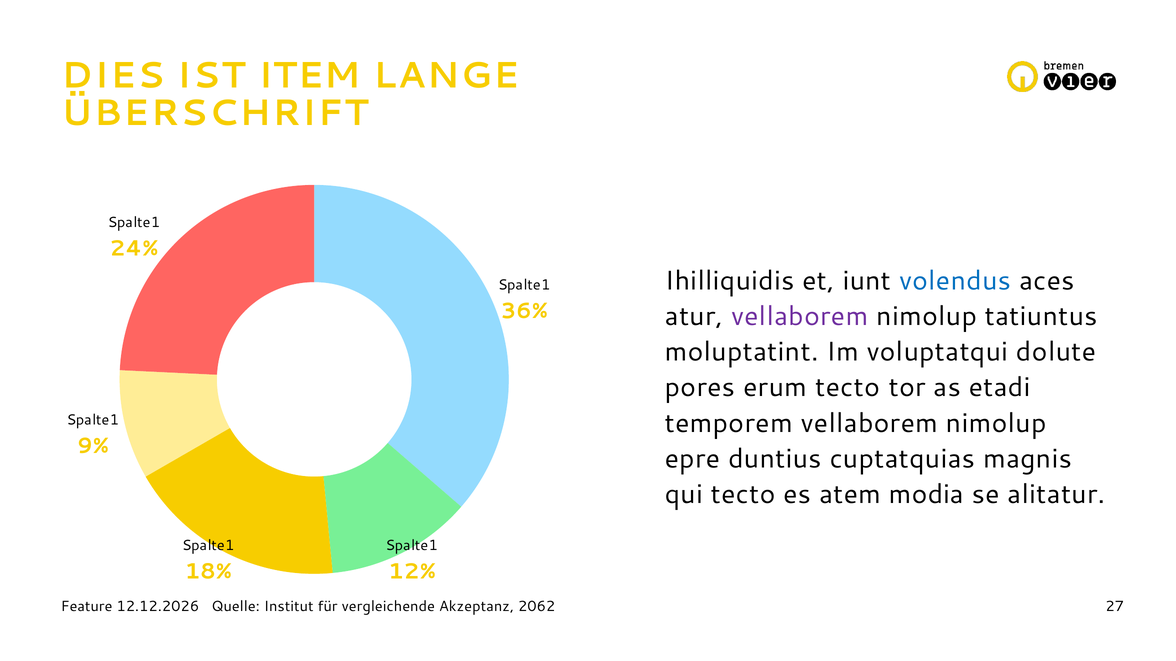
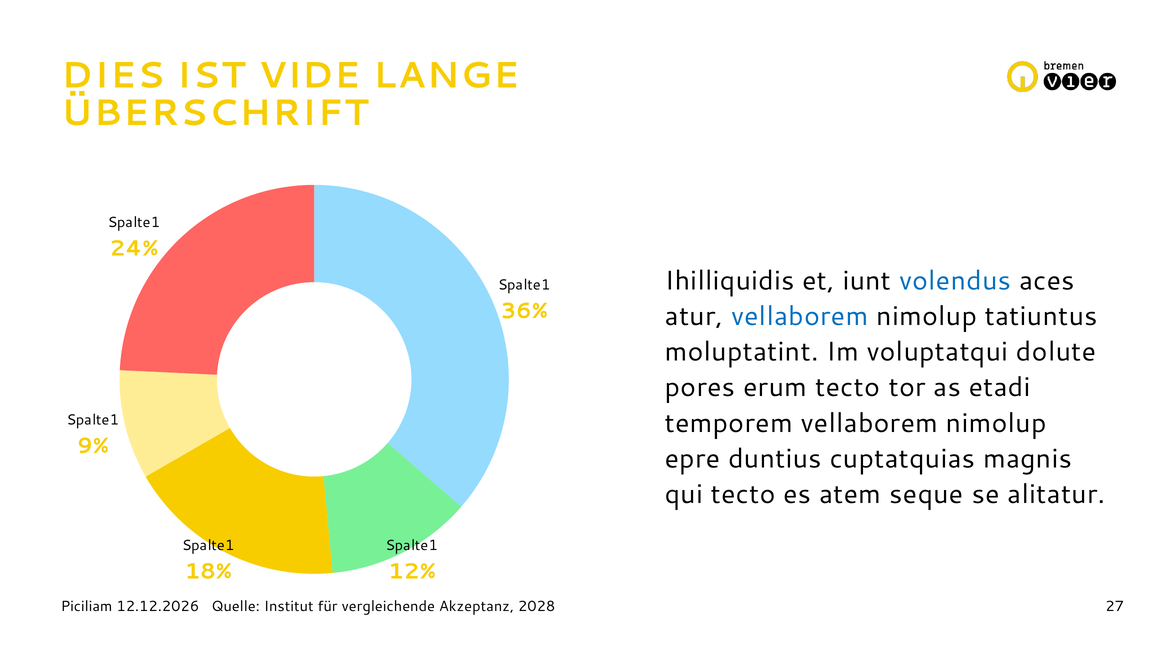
ITEM: ITEM -> VIDE (309, 76)
vellaborem colour: purple -> blue (800, 317)
modia: modia -> seque (926, 495)
Feature: Feature -> Piciliam (87, 607)
2062: 2062 -> 2028 (537, 607)
